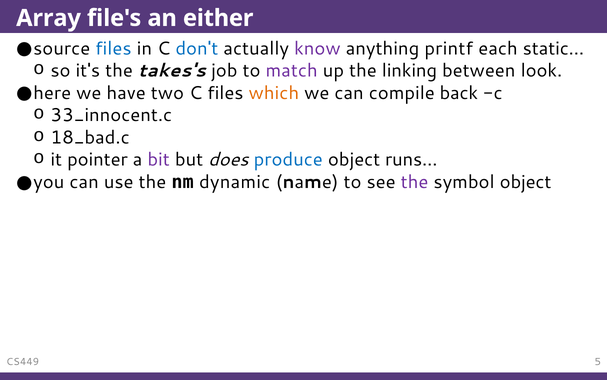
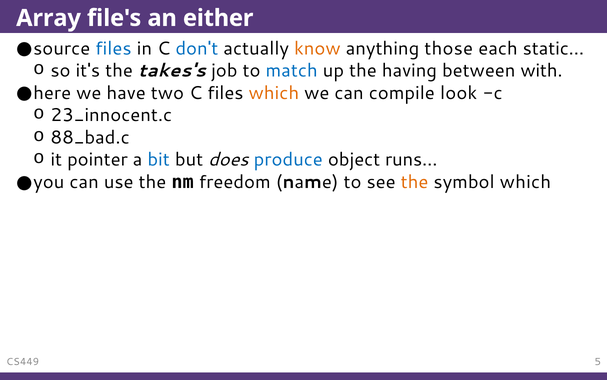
know colour: purple -> orange (317, 48)
printf: printf -> those (449, 48)
match colour: purple -> blue (292, 71)
linking: linking -> having (409, 71)
look: look -> with (541, 71)
back: back -> look (459, 93)
33_innocent.c: 33_innocent.c -> 23_innocent.c (111, 115)
18_bad.c: 18_bad.c -> 88_bad.c (90, 137)
bit colour: purple -> blue (159, 160)
dynamic: dynamic -> freedom (235, 182)
the colour: purple -> orange (415, 182)
symbol object: object -> which (525, 182)
